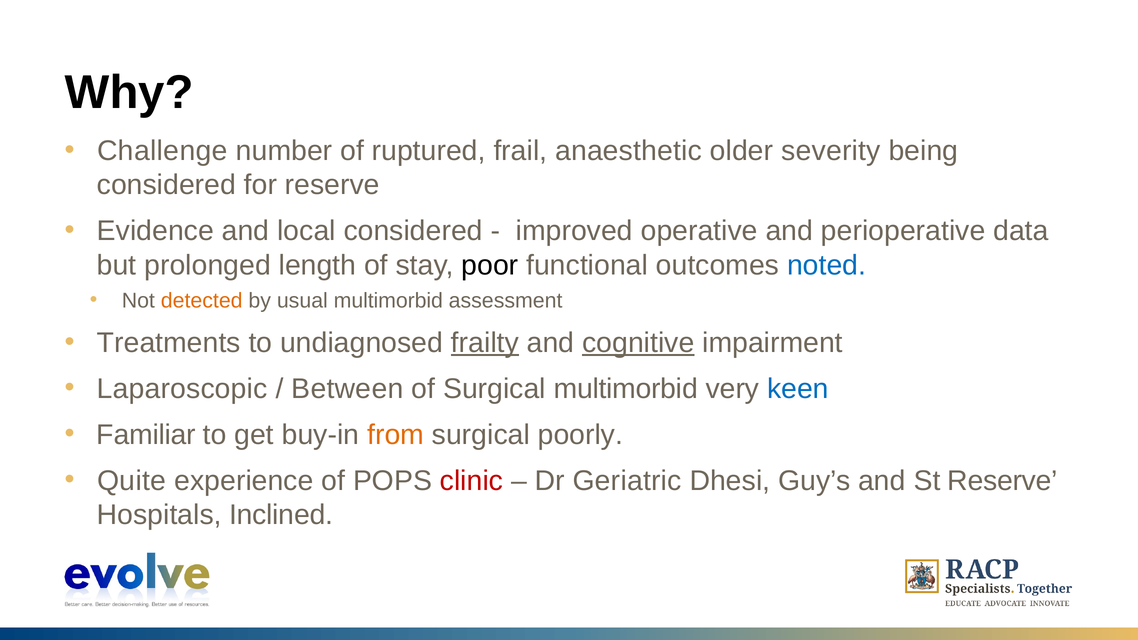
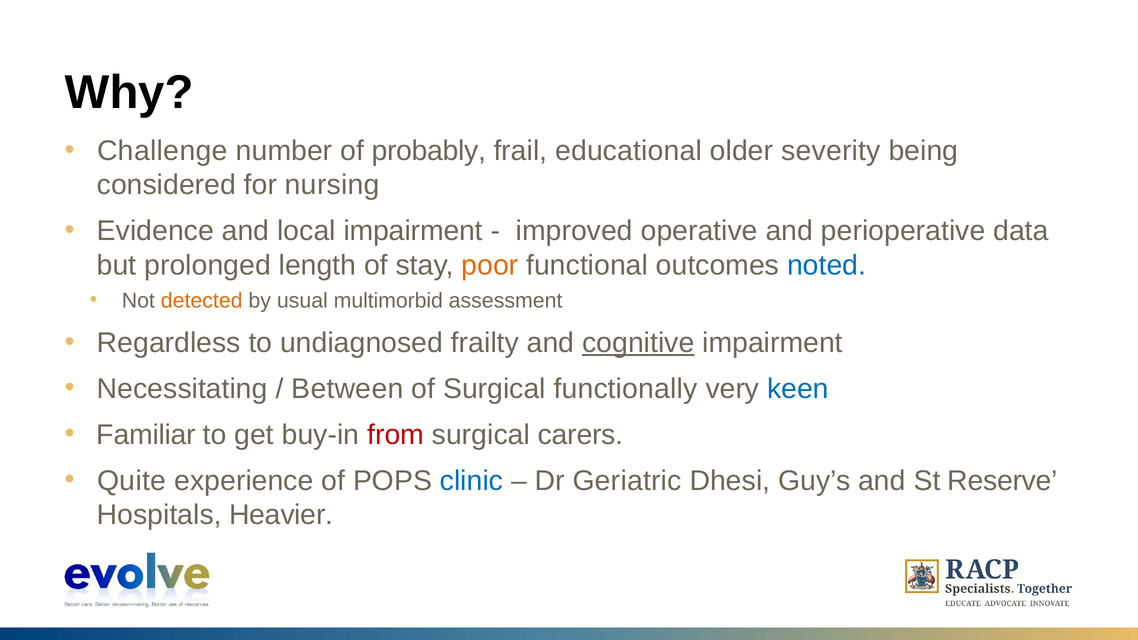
ruptured: ruptured -> probably (429, 151)
anaesthetic: anaesthetic -> educational (629, 151)
for reserve: reserve -> nursing (332, 185)
local considered: considered -> impairment (413, 231)
poor colour: black -> orange (490, 265)
Treatments: Treatments -> Regardless (169, 343)
frailty underline: present -> none (485, 343)
Laparoscopic: Laparoscopic -> Necessitating (182, 389)
Surgical multimorbid: multimorbid -> functionally (626, 389)
from colour: orange -> red (396, 435)
poorly: poorly -> carers (581, 435)
clinic colour: red -> blue (472, 481)
Inclined: Inclined -> Heavier (281, 515)
